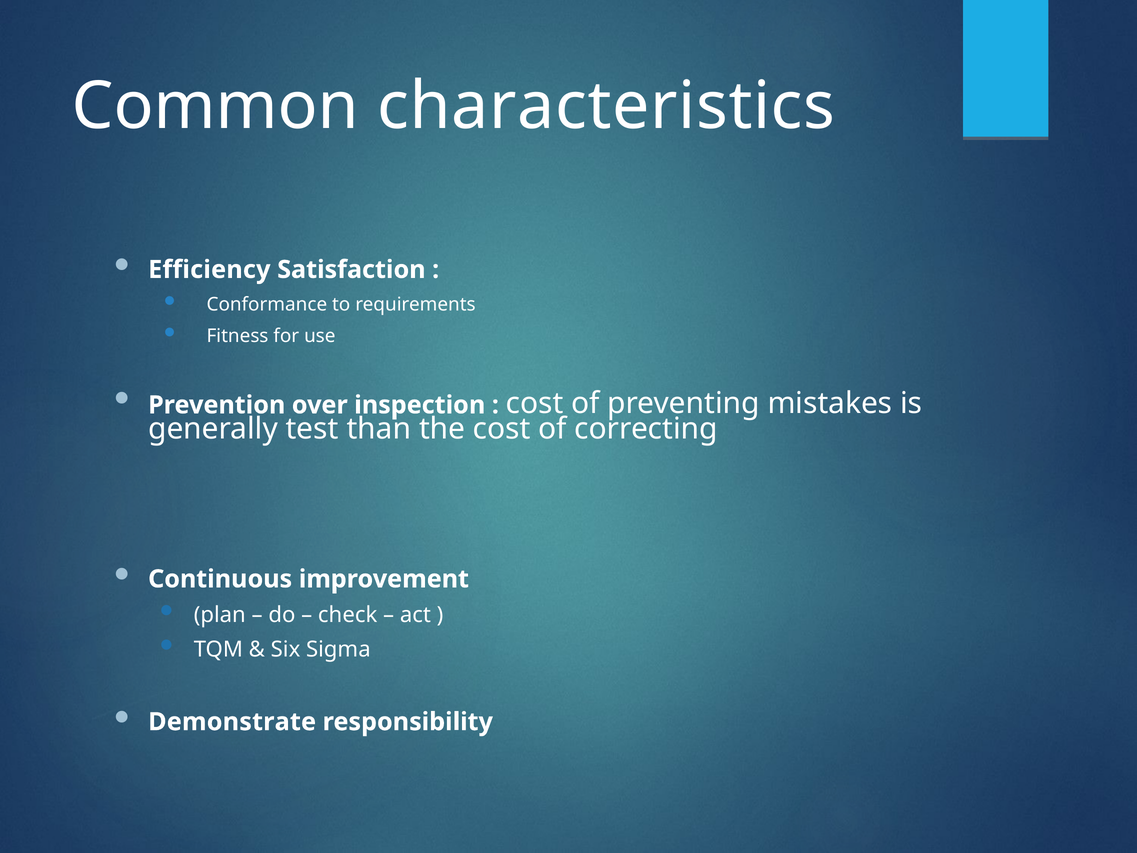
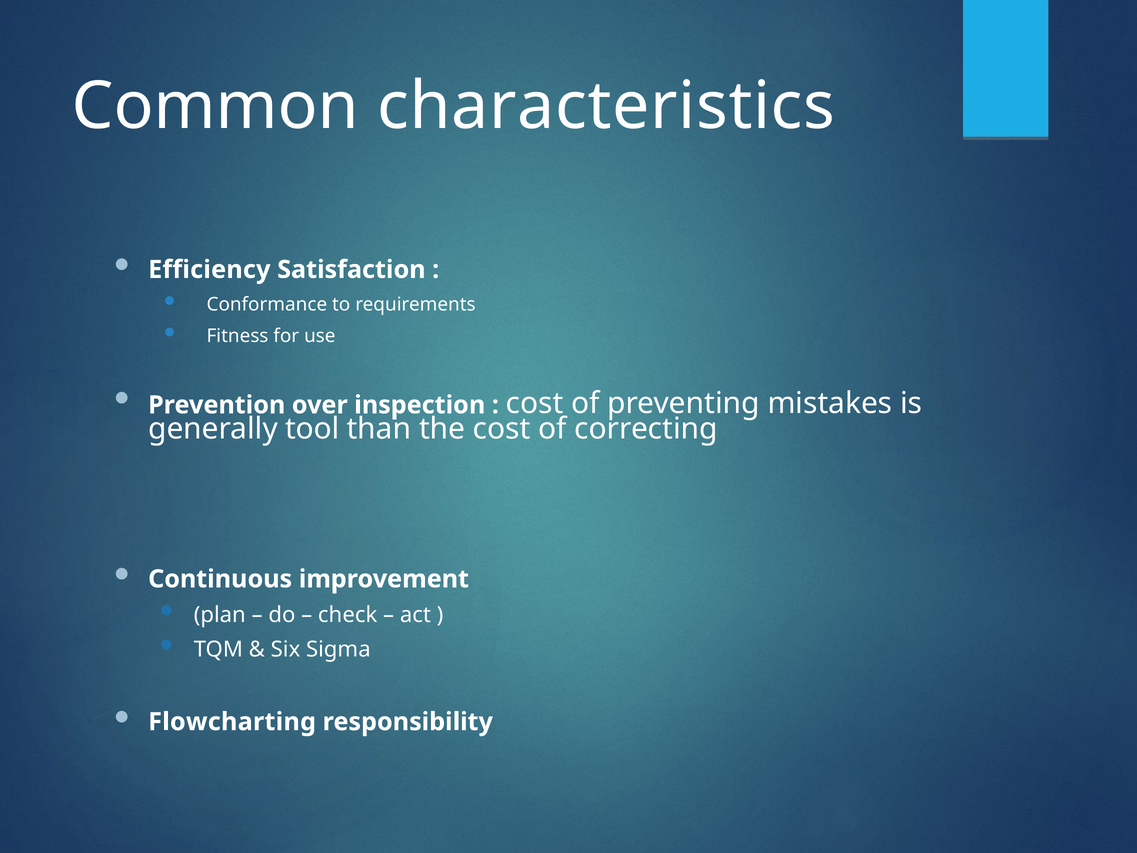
test: test -> tool (312, 429)
Demonstrate: Demonstrate -> Flowcharting (232, 722)
